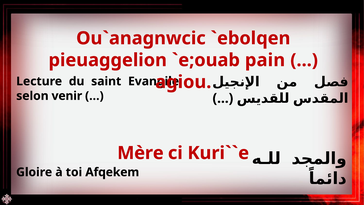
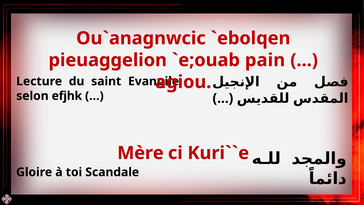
venir: venir -> efjhk (67, 96)
Afqekem: Afqekem -> Scandale (112, 172)
